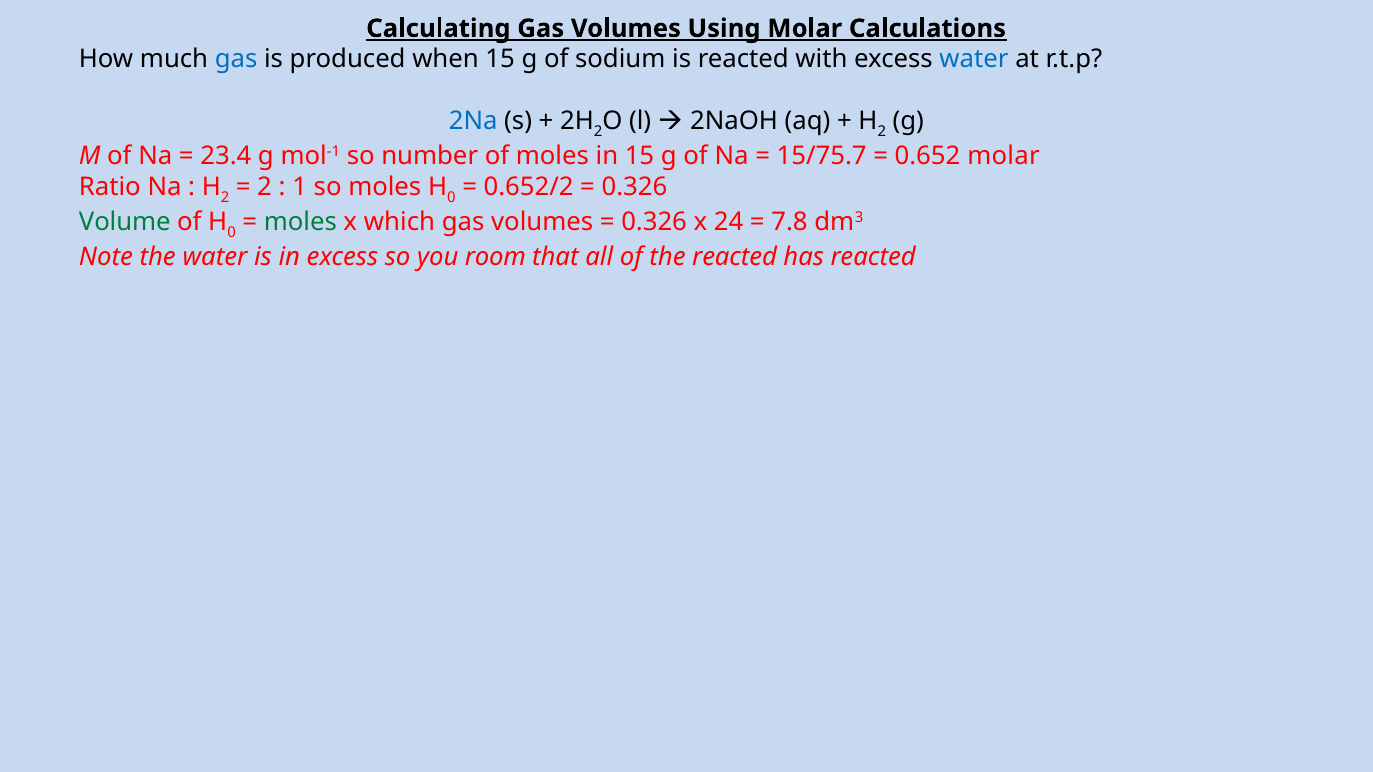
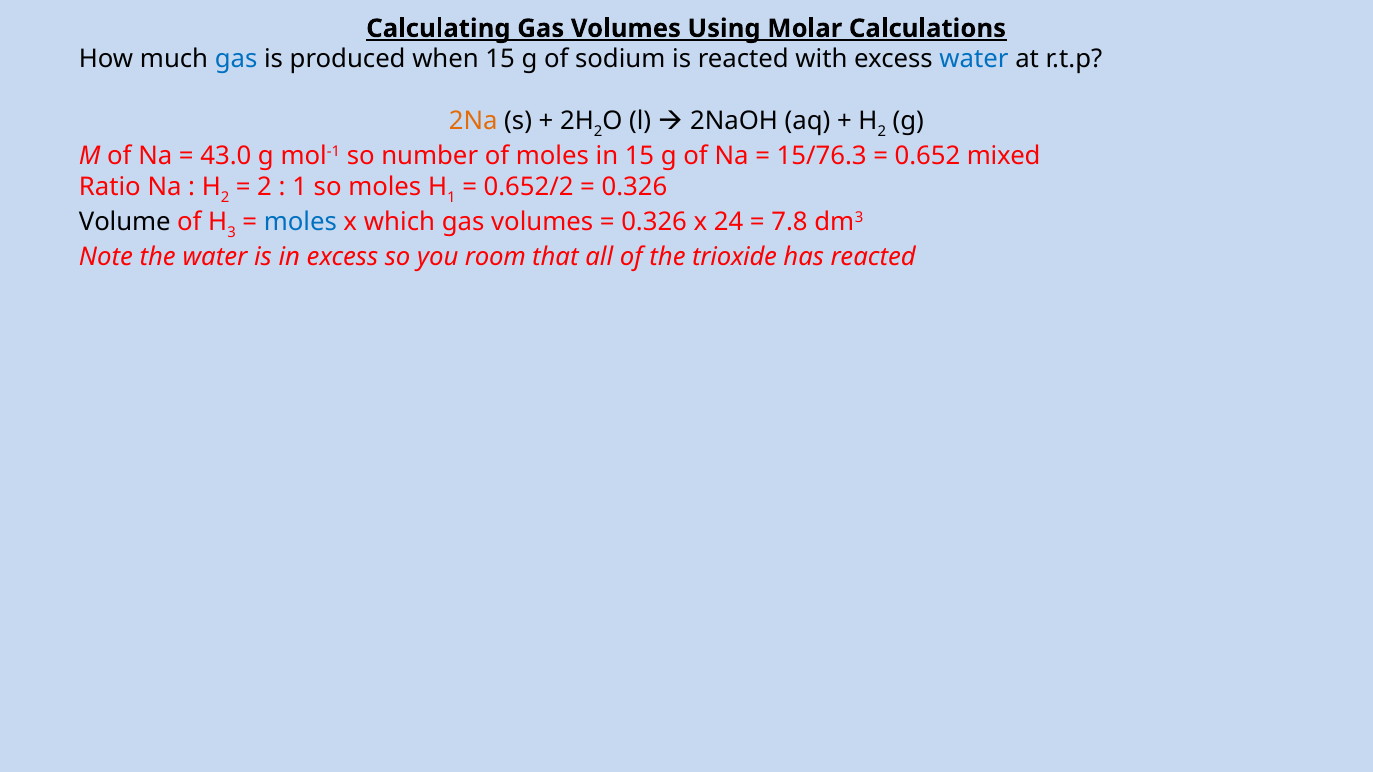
2Na colour: blue -> orange (473, 121)
23.4: 23.4 -> 43.0 (226, 156)
15/75.7: 15/75.7 -> 15/76.3 (822, 156)
0.652 molar: molar -> mixed (1004, 156)
0: 0 -> 1 (451, 197)
Volume colour: green -> black (125, 222)
0: 0 -> 3 (232, 232)
moles colour: green -> blue (300, 222)
the reacted: reacted -> trioxide (735, 257)
